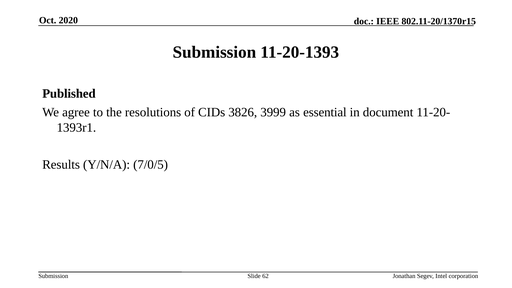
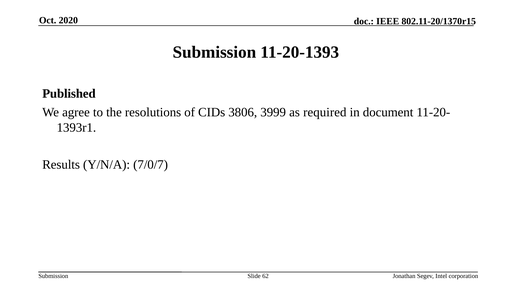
3826: 3826 -> 3806 (243, 112)
essential: essential -> required (325, 112)
7/0/5: 7/0/5 -> 7/0/7 (151, 165)
